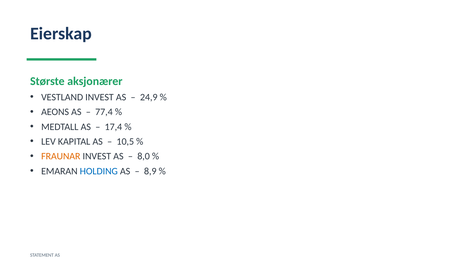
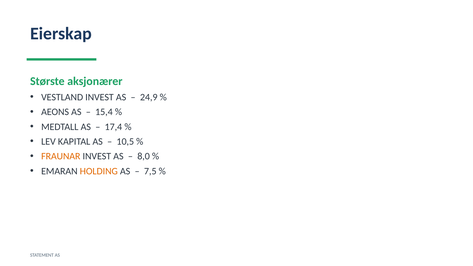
77,4: 77,4 -> 15,4 (104, 112)
HOLDING colour: blue -> orange (99, 171)
8,9: 8,9 -> 7,5 (150, 171)
